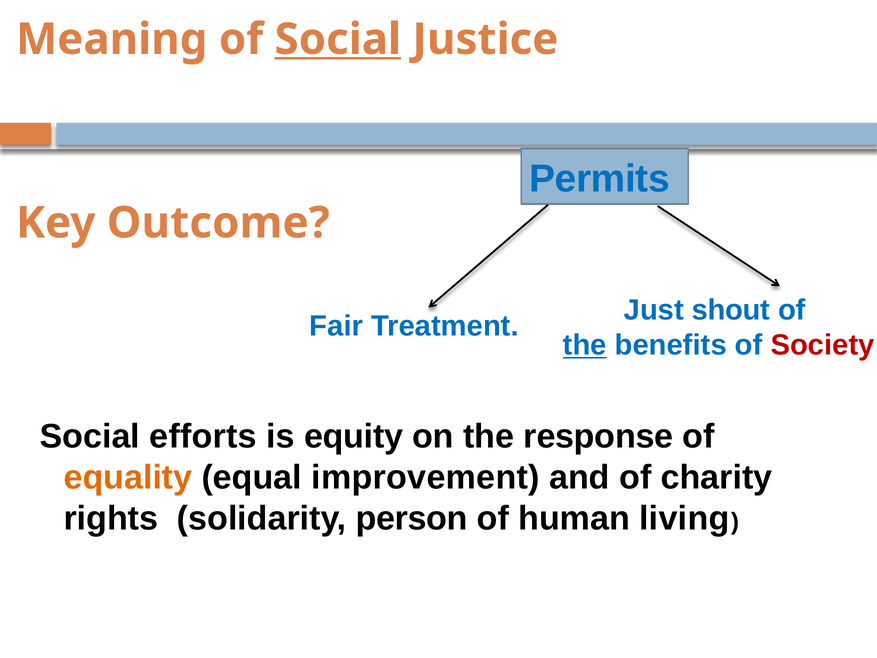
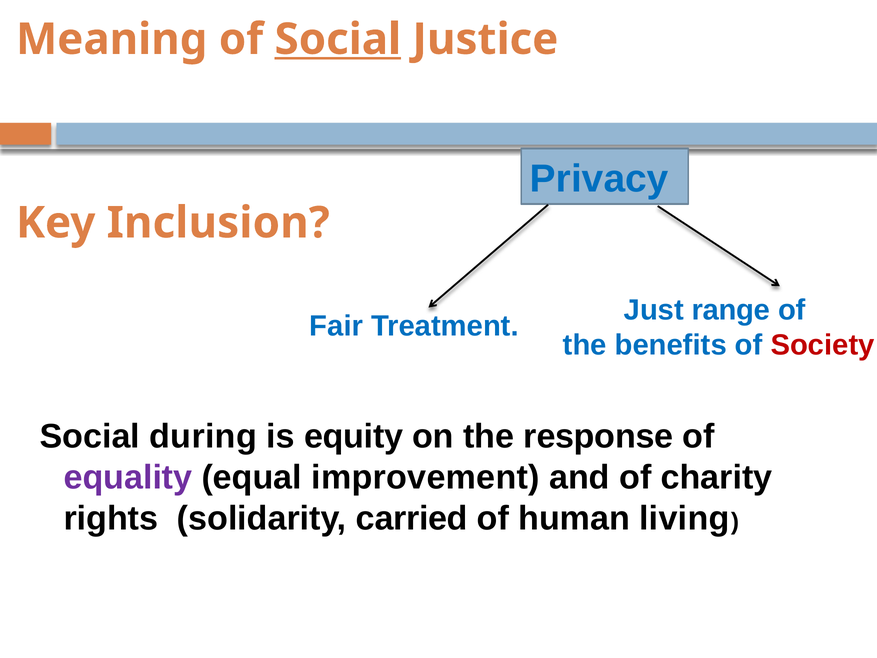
Permits: Permits -> Privacy (599, 179)
Outcome: Outcome -> Inclusion (218, 223)
shout: shout -> range (731, 310)
the underline: present -> none (585, 345)
efforts: efforts -> during (203, 436)
equality colour: orange -> purple (128, 477)
person: person -> carried (412, 518)
